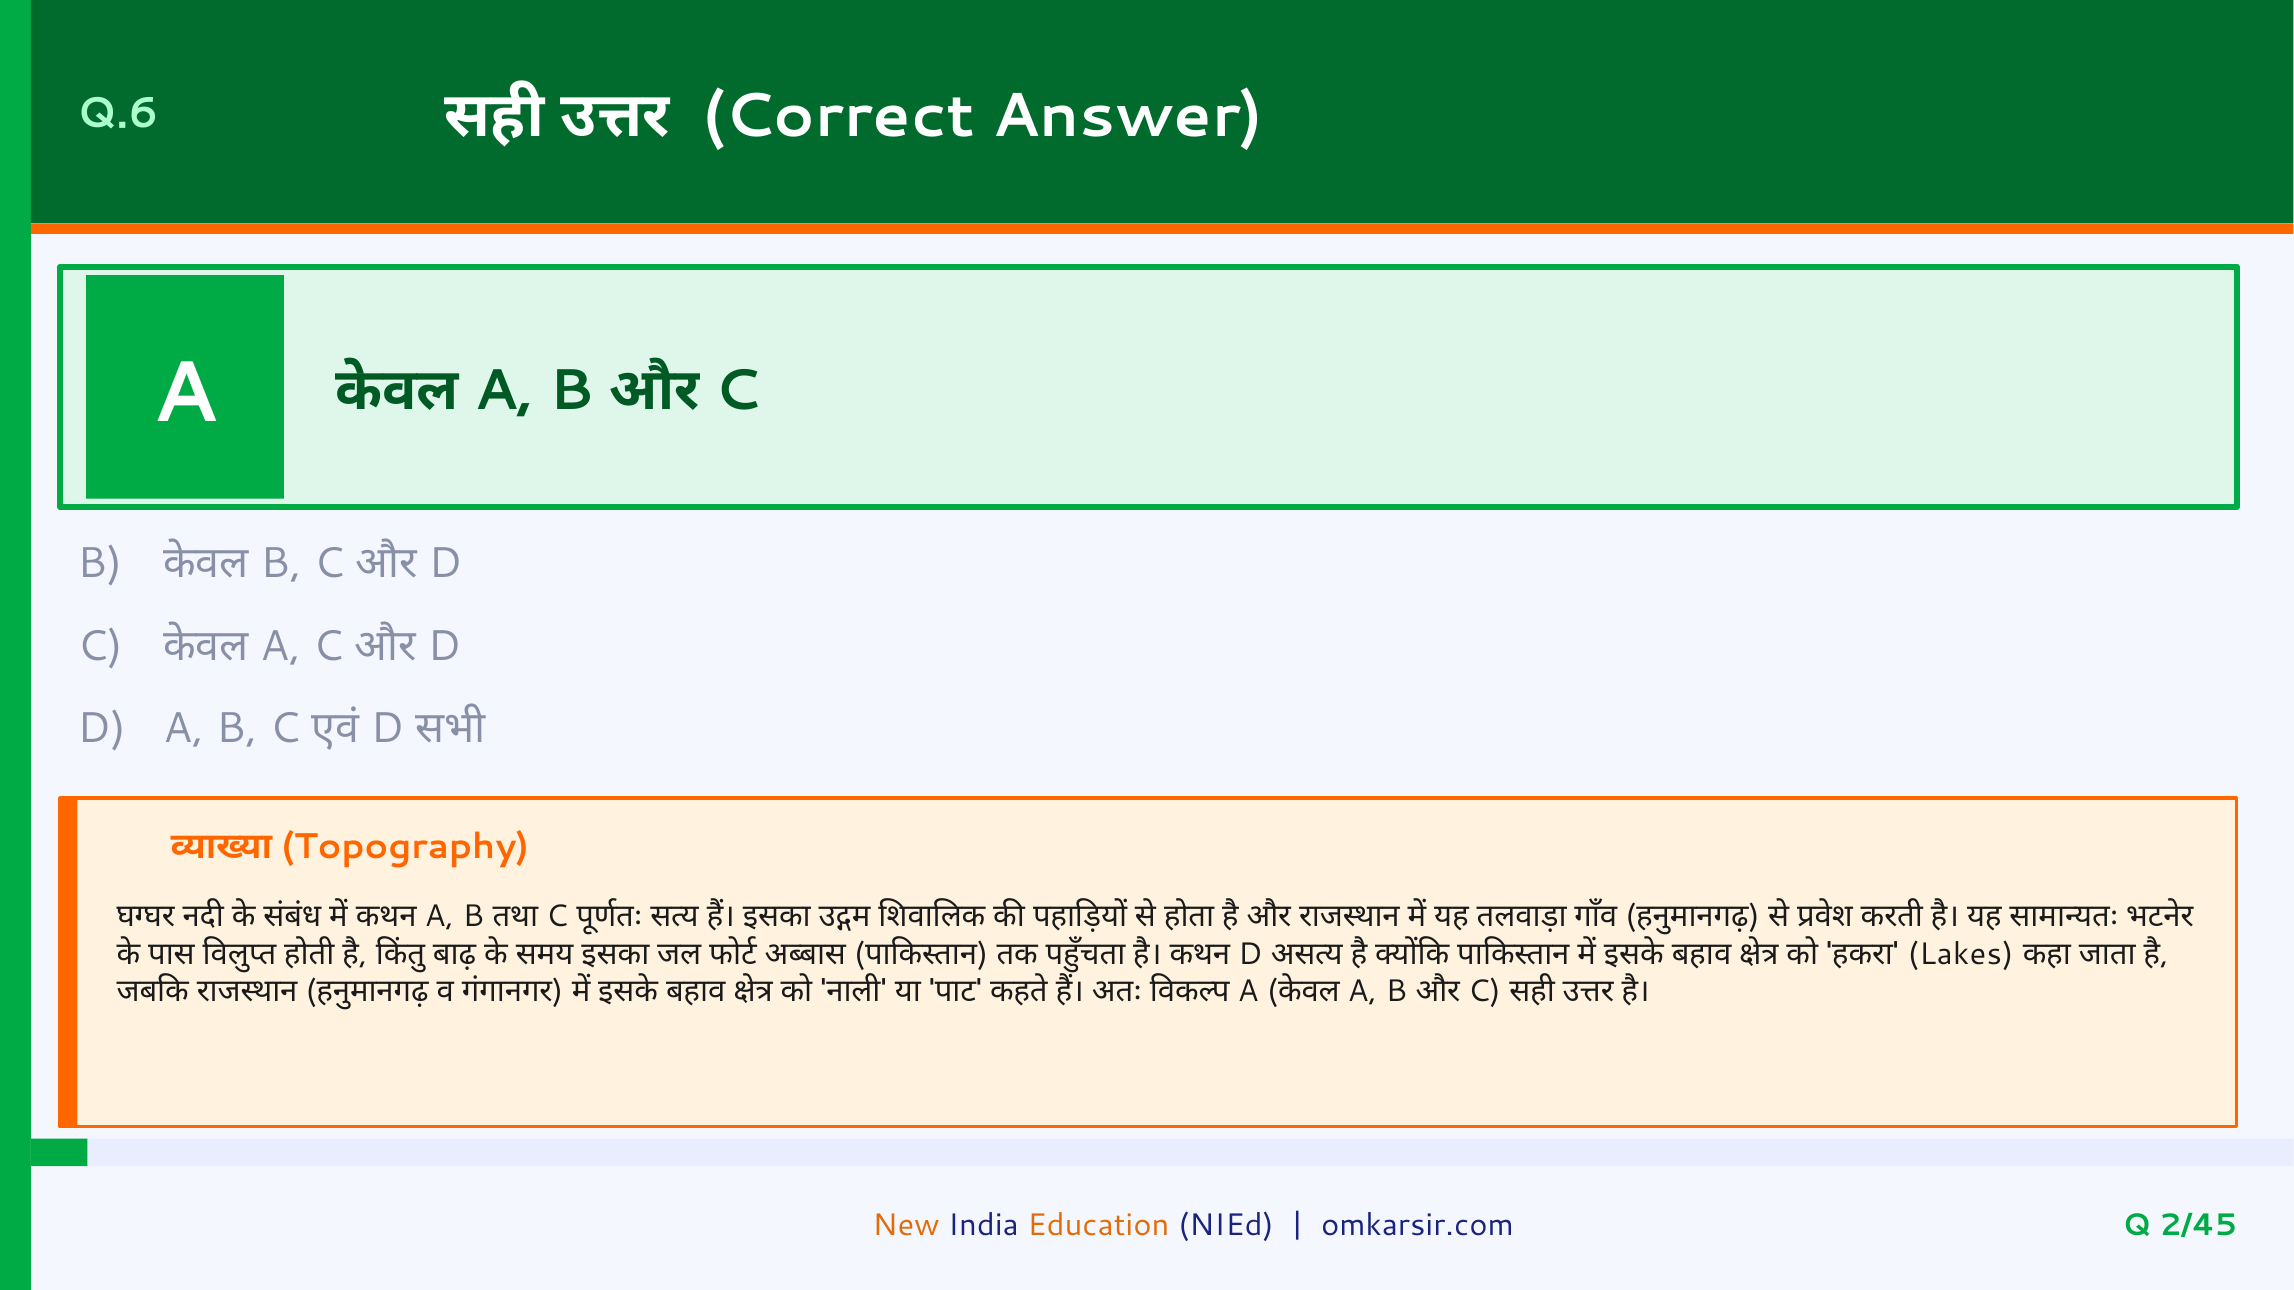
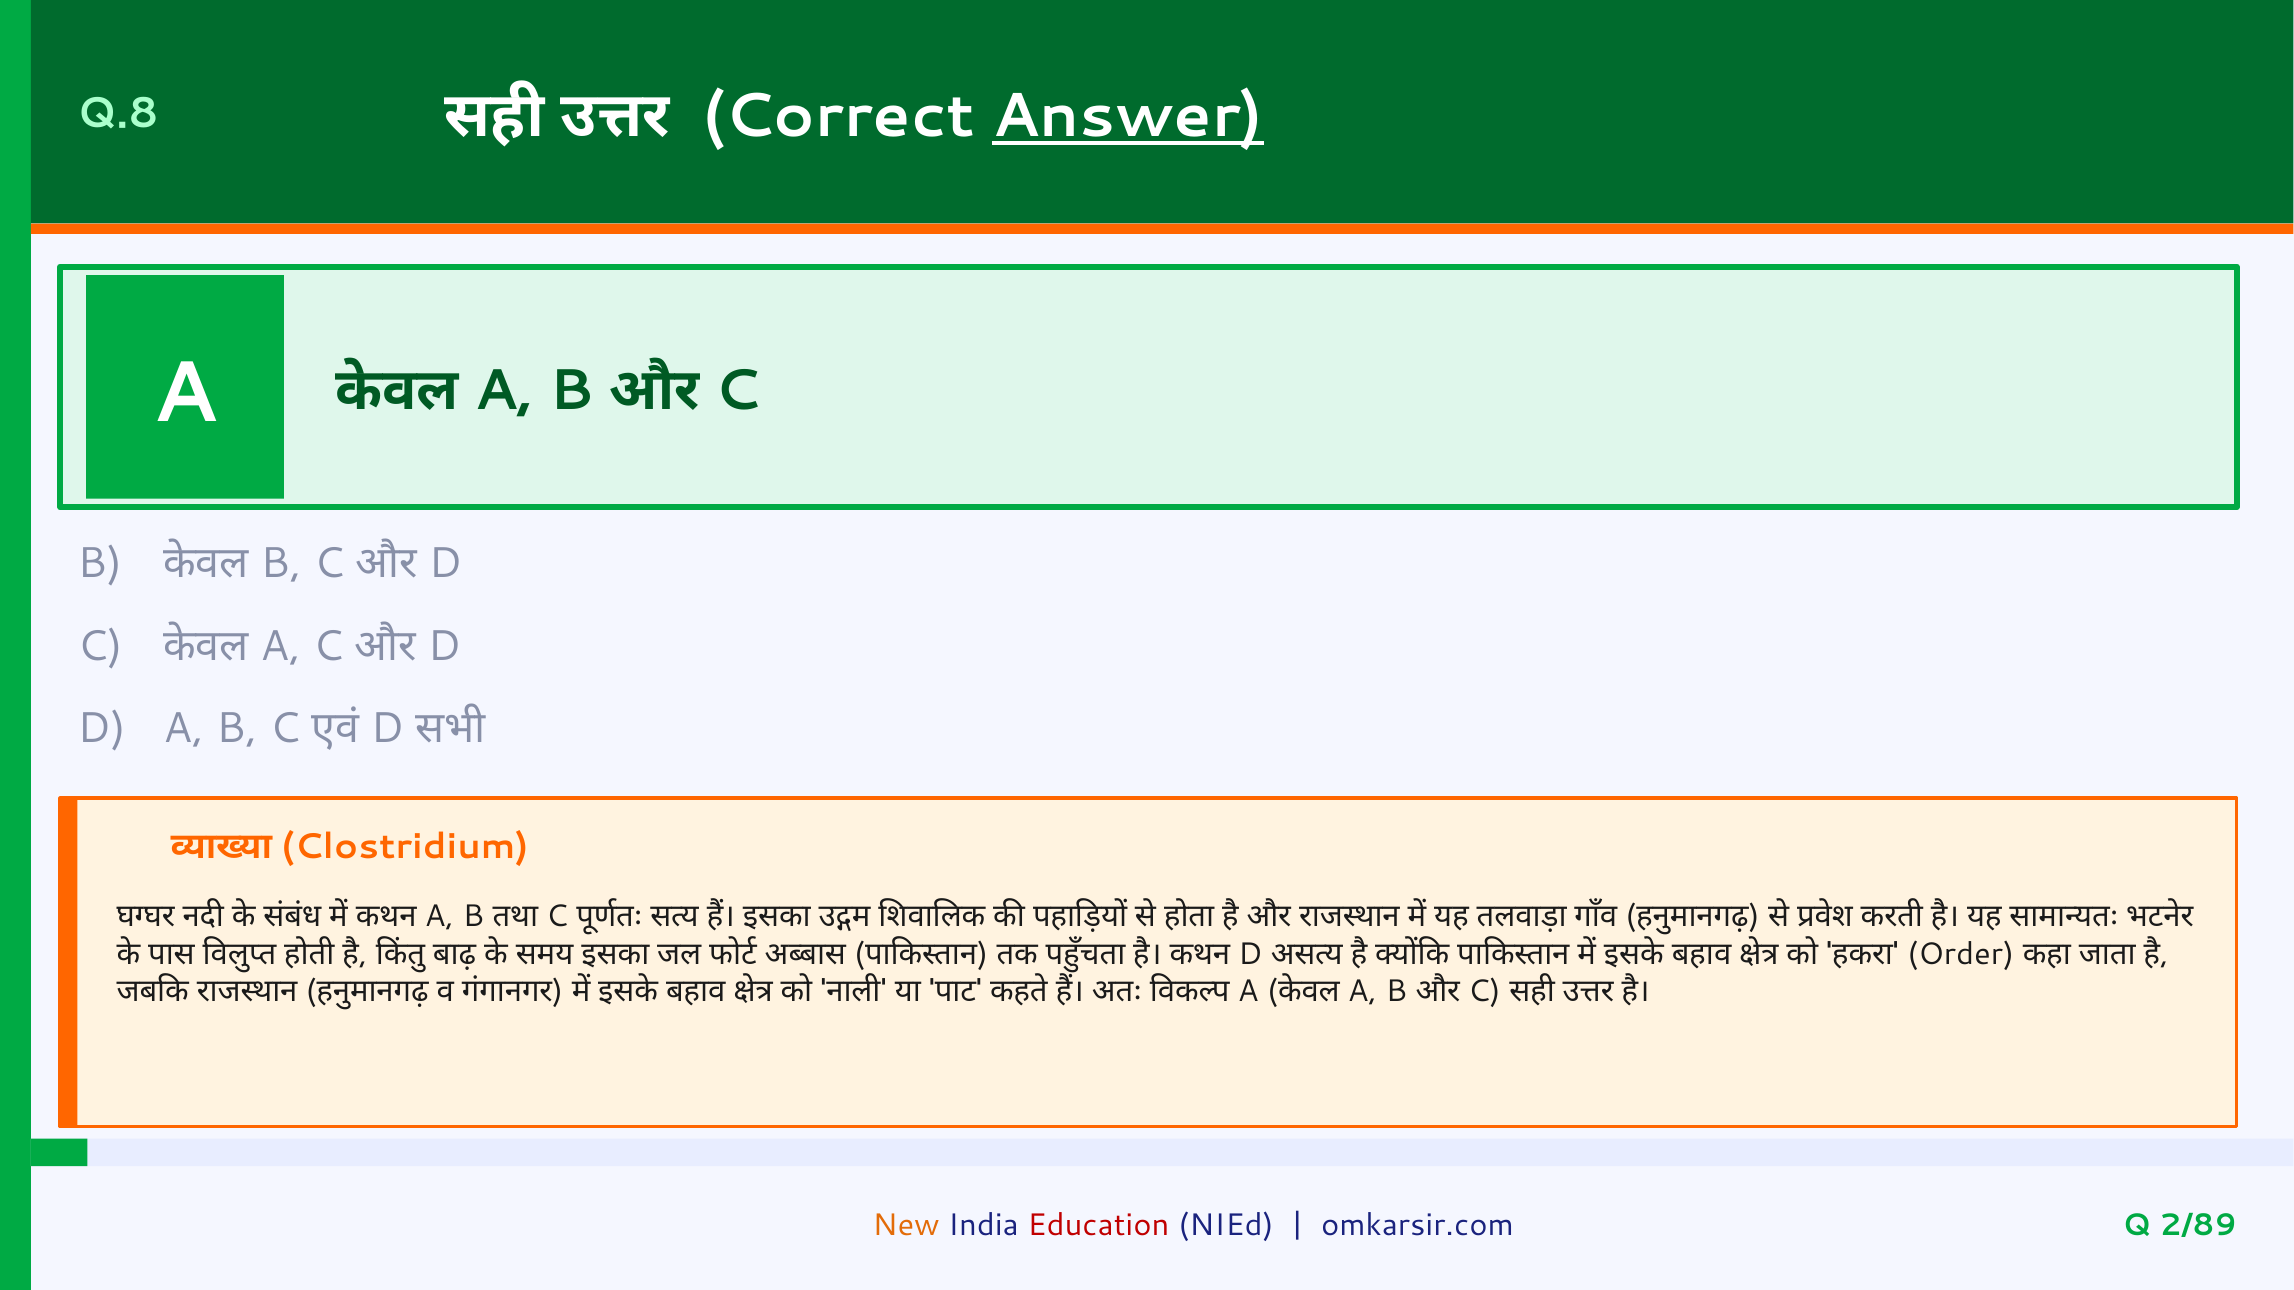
Q.6: Q.6 -> Q.8 (118, 113)
Answer underline: none -> present (1128, 116)
Topography: Topography -> Clostridium (405, 847)
Lakes: Lakes -> Order (1961, 954)
Education colour: orange -> red (1098, 1225)
2/45: 2/45 -> 2/89 (2198, 1225)
